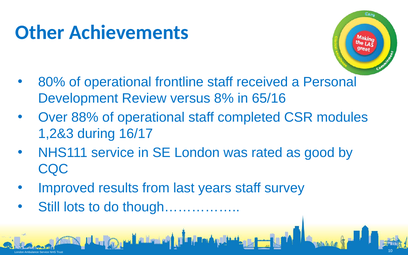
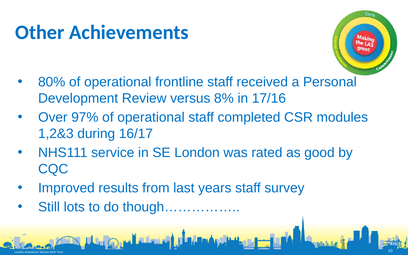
65/16: 65/16 -> 17/16 (269, 98)
88%: 88% -> 97% (85, 117)
